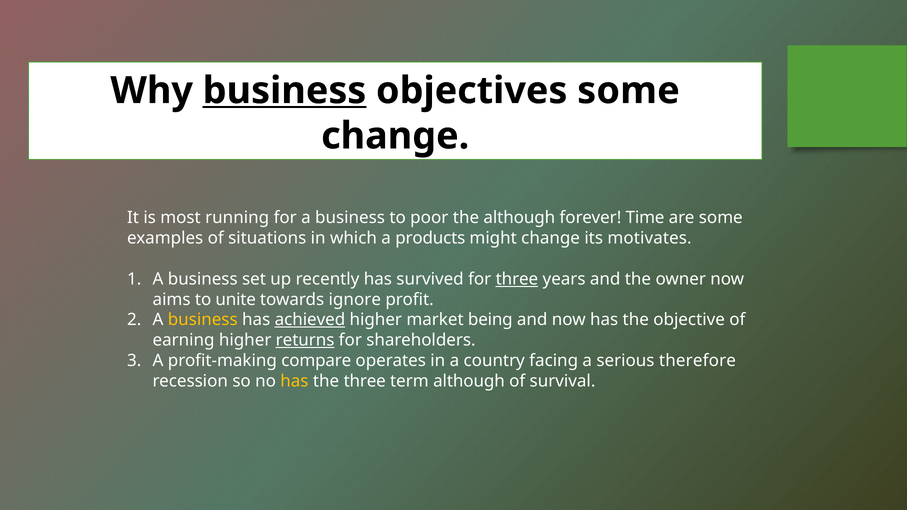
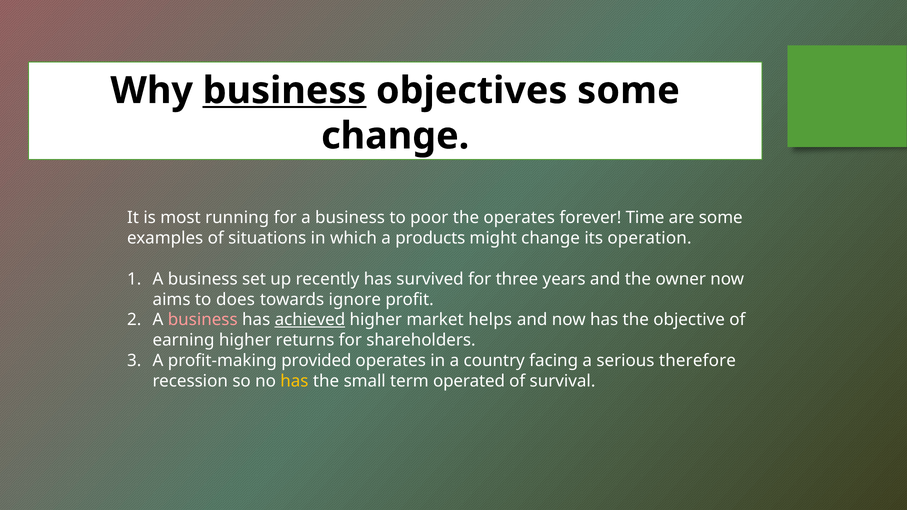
the although: although -> operates (519, 218)
motivates: motivates -> operation (649, 238)
three underline: present -> none (517, 279)
unite: unite -> does (236, 300)
business colour: yellow -> pink (203, 320)
being: being -> helps (490, 320)
returns underline: present -> none (305, 340)
compare: compare -> provided (316, 361)
the three: three -> small (365, 381)
term although: although -> operated (469, 381)
